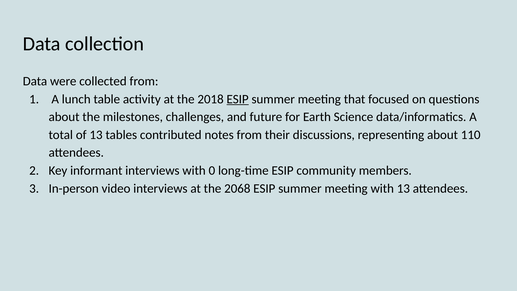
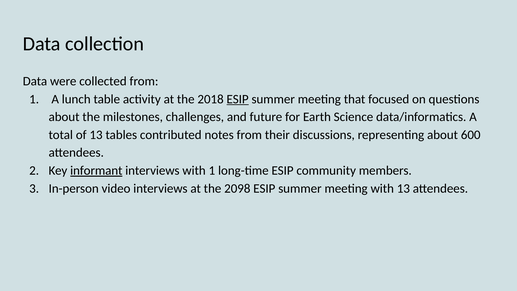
110: 110 -> 600 (471, 135)
informant underline: none -> present (96, 170)
with 0: 0 -> 1 (212, 170)
2068: 2068 -> 2098 (237, 188)
